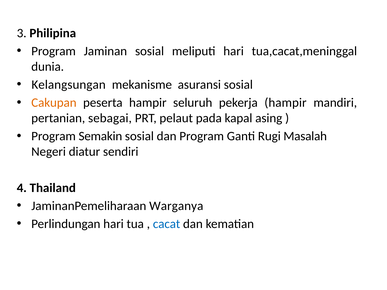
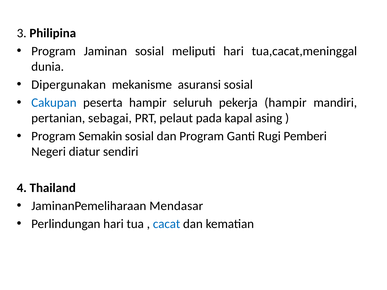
Kelangsungan: Kelangsungan -> Dipergunakan (69, 85)
Cakupan colour: orange -> blue (54, 103)
Masalah: Masalah -> Pemberi (305, 136)
Warganya: Warganya -> Mendasar (176, 206)
